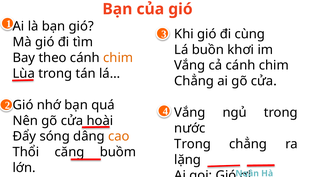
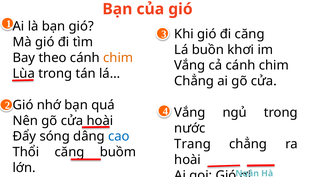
đi cùng: cùng -> căng (250, 34)
cao colour: orange -> blue (119, 136)
Trong: Trong -> Trang (193, 144)
lặng: lặng -> hoài (188, 159)
